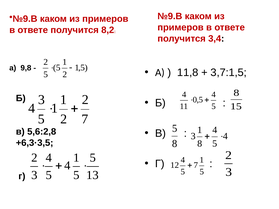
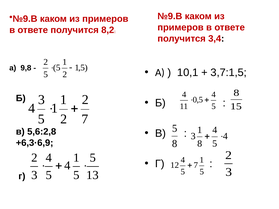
11,8: 11,8 -> 10,1 (188, 73)
+6,3·3,5: +6,3·3,5 -> +6,3·6,9 (35, 143)
